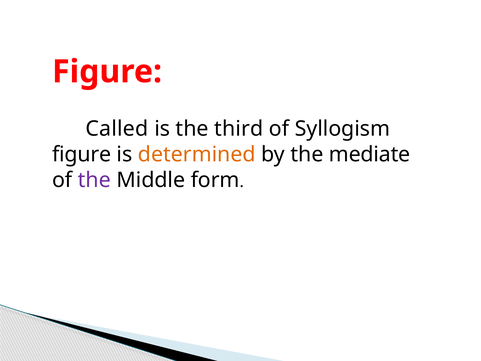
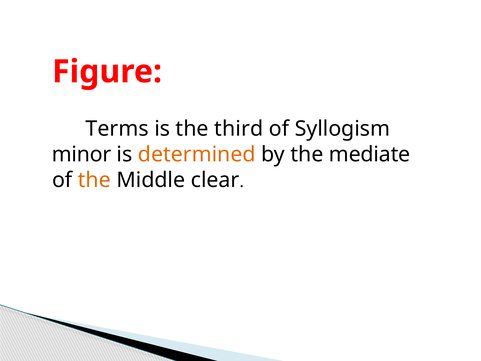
Called: Called -> Terms (117, 129)
figure: figure -> minor (82, 154)
the colour: purple -> orange (94, 180)
form: form -> clear (215, 180)
